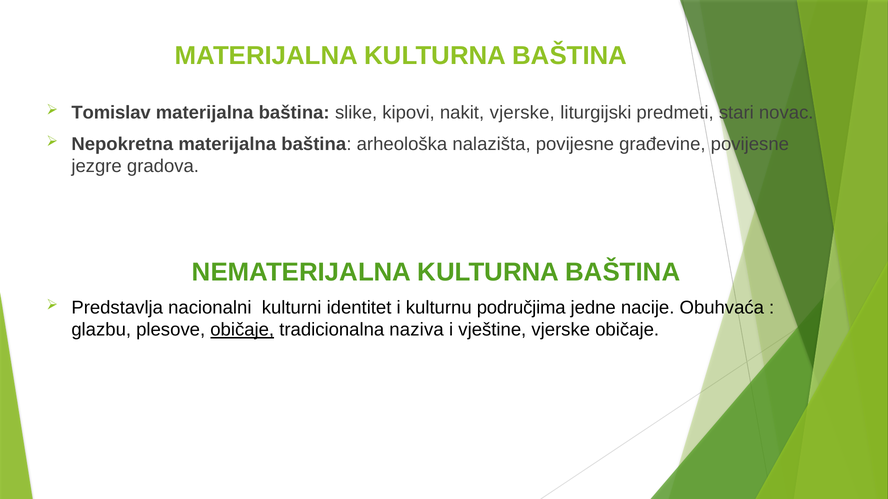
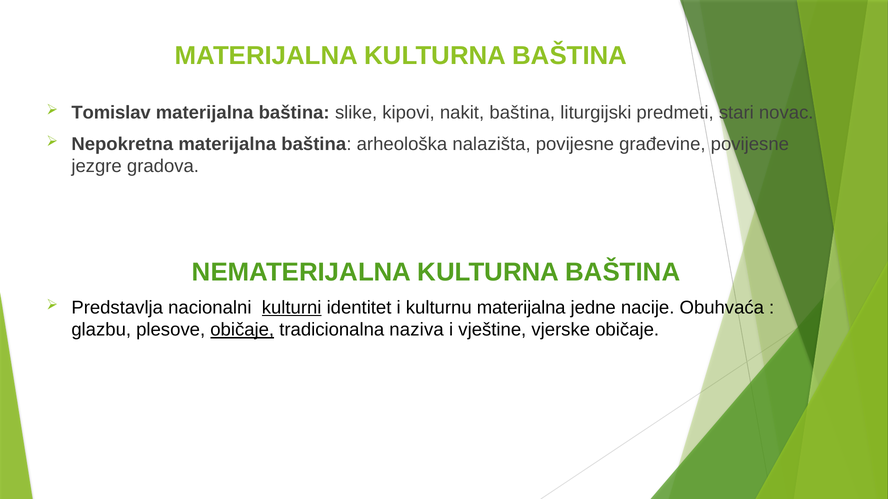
nakit vjerske: vjerske -> baština (522, 113)
kulturni underline: none -> present (292, 308)
kulturnu područjima: područjima -> materijalna (521, 308)
